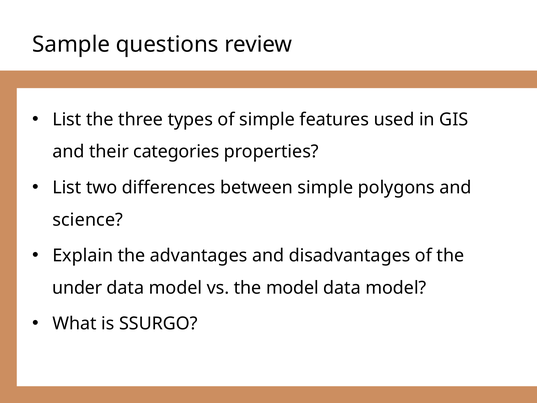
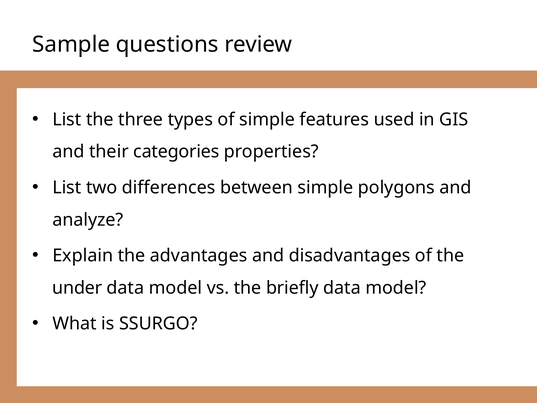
science: science -> analyze (88, 220)
the model: model -> briefly (292, 288)
